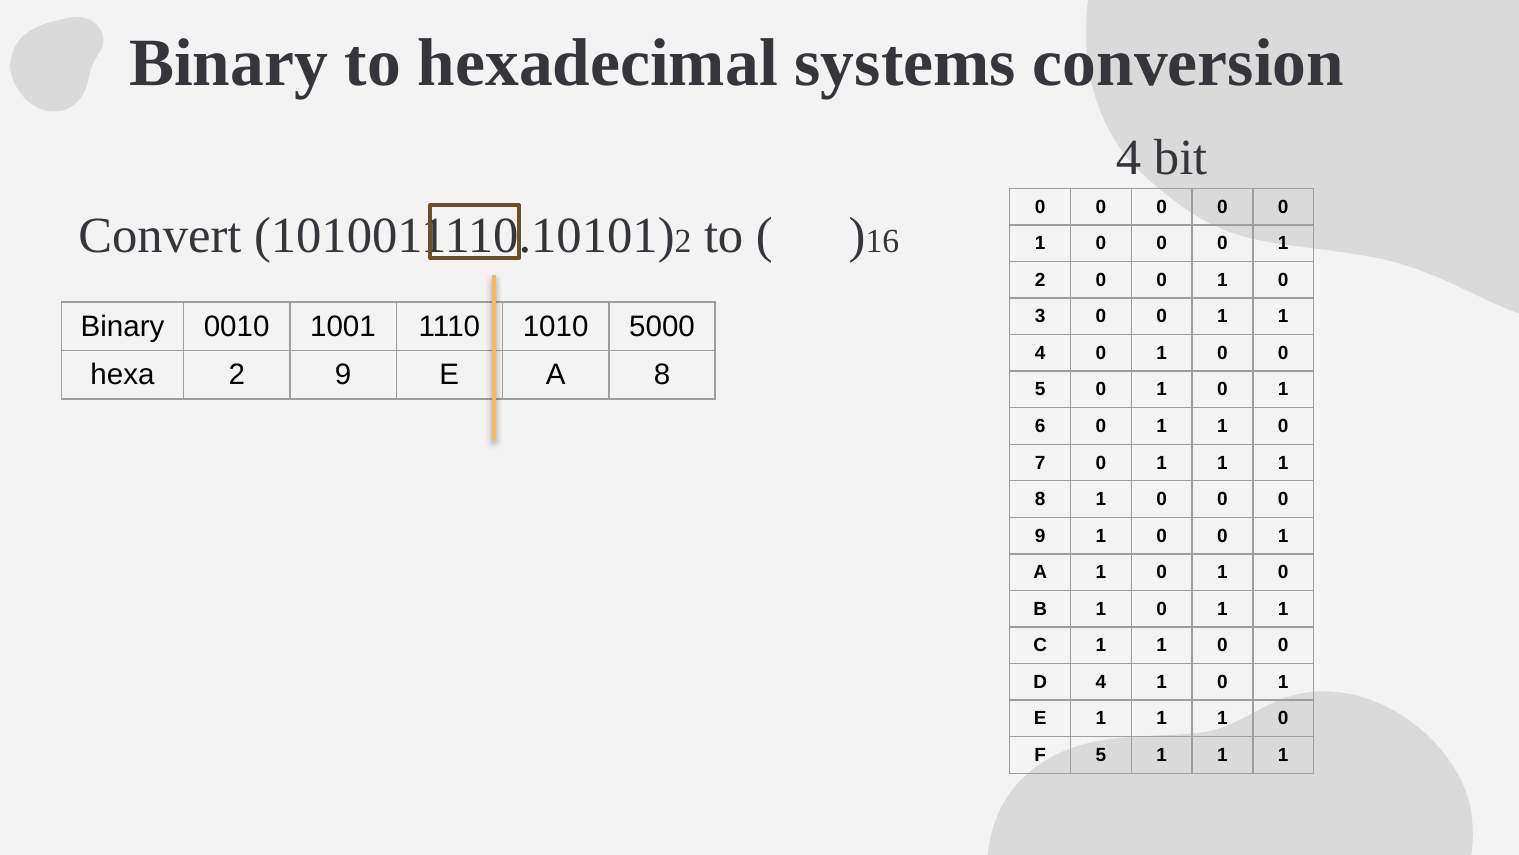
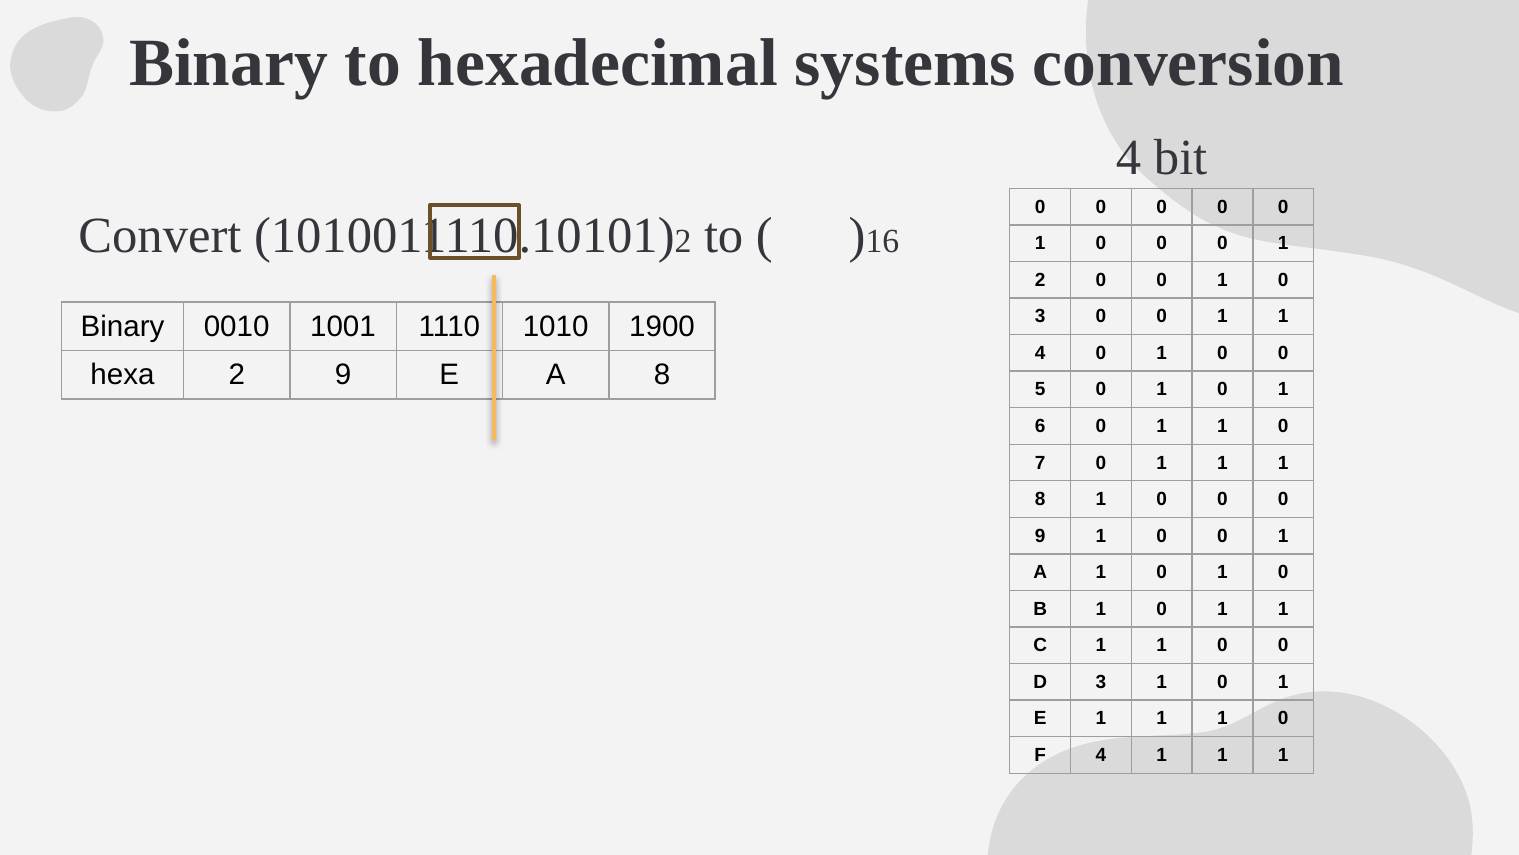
5000: 5000 -> 1900 (662, 326)
D 4: 4 -> 3 (1101, 682)
F 5: 5 -> 4 (1101, 755)
